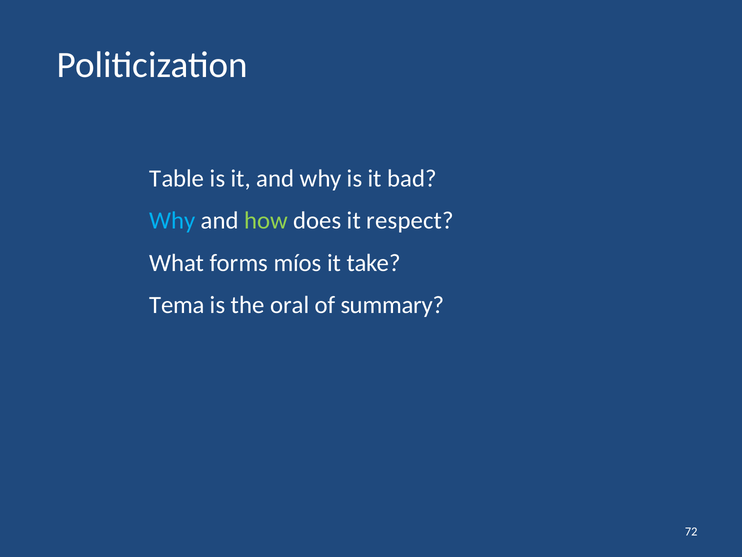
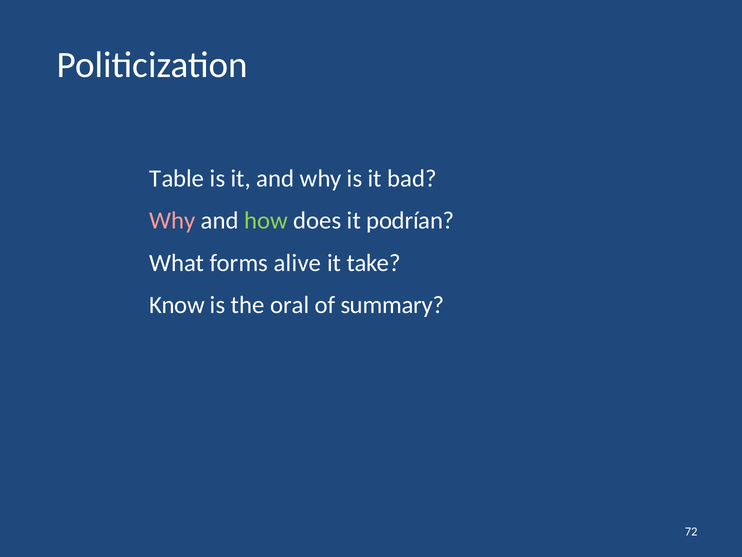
Why colour: light blue -> pink (172, 221)
respect: respect -> podrían (410, 221)
míos: míos -> alive (297, 263)
Tema: Tema -> Know (177, 305)
